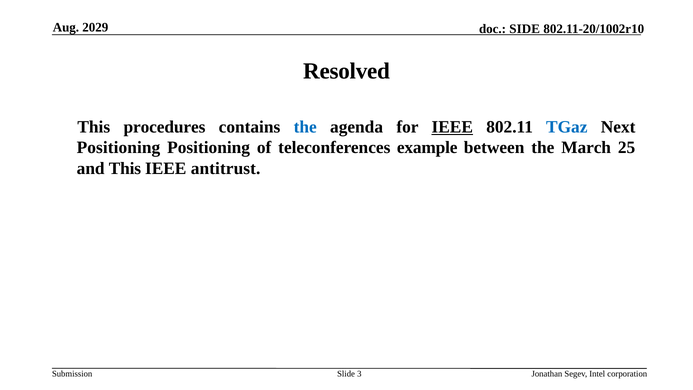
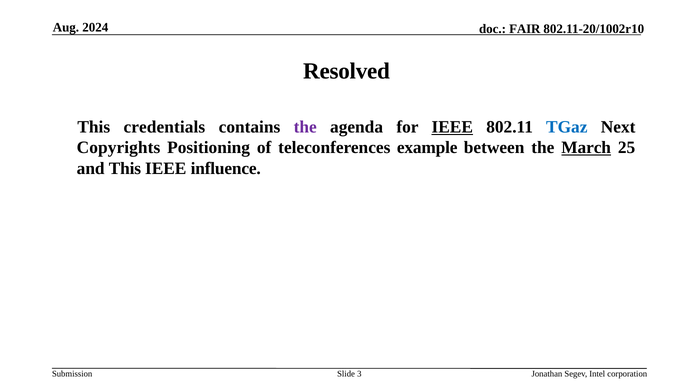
2029: 2029 -> 2024 (95, 28)
SIDE: SIDE -> FAIR (525, 29)
procedures: procedures -> credentials (164, 127)
the colour: blue -> purple (305, 127)
Positioning: Positioning -> Copyrights (118, 148)
March underline: none -> present (586, 148)
antitrust: antitrust -> influence (226, 168)
